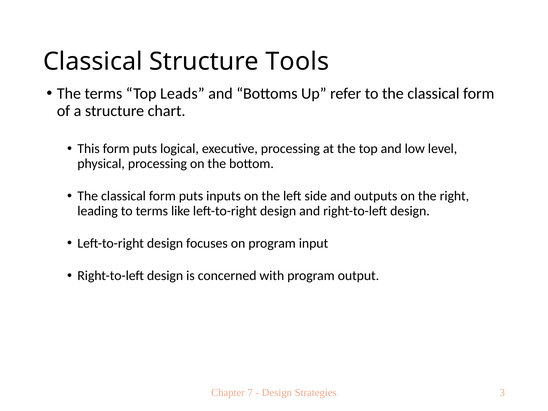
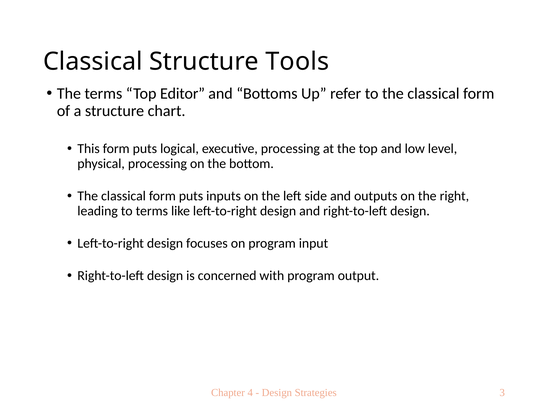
Leads: Leads -> Editor (182, 93)
7: 7 -> 4 (250, 393)
